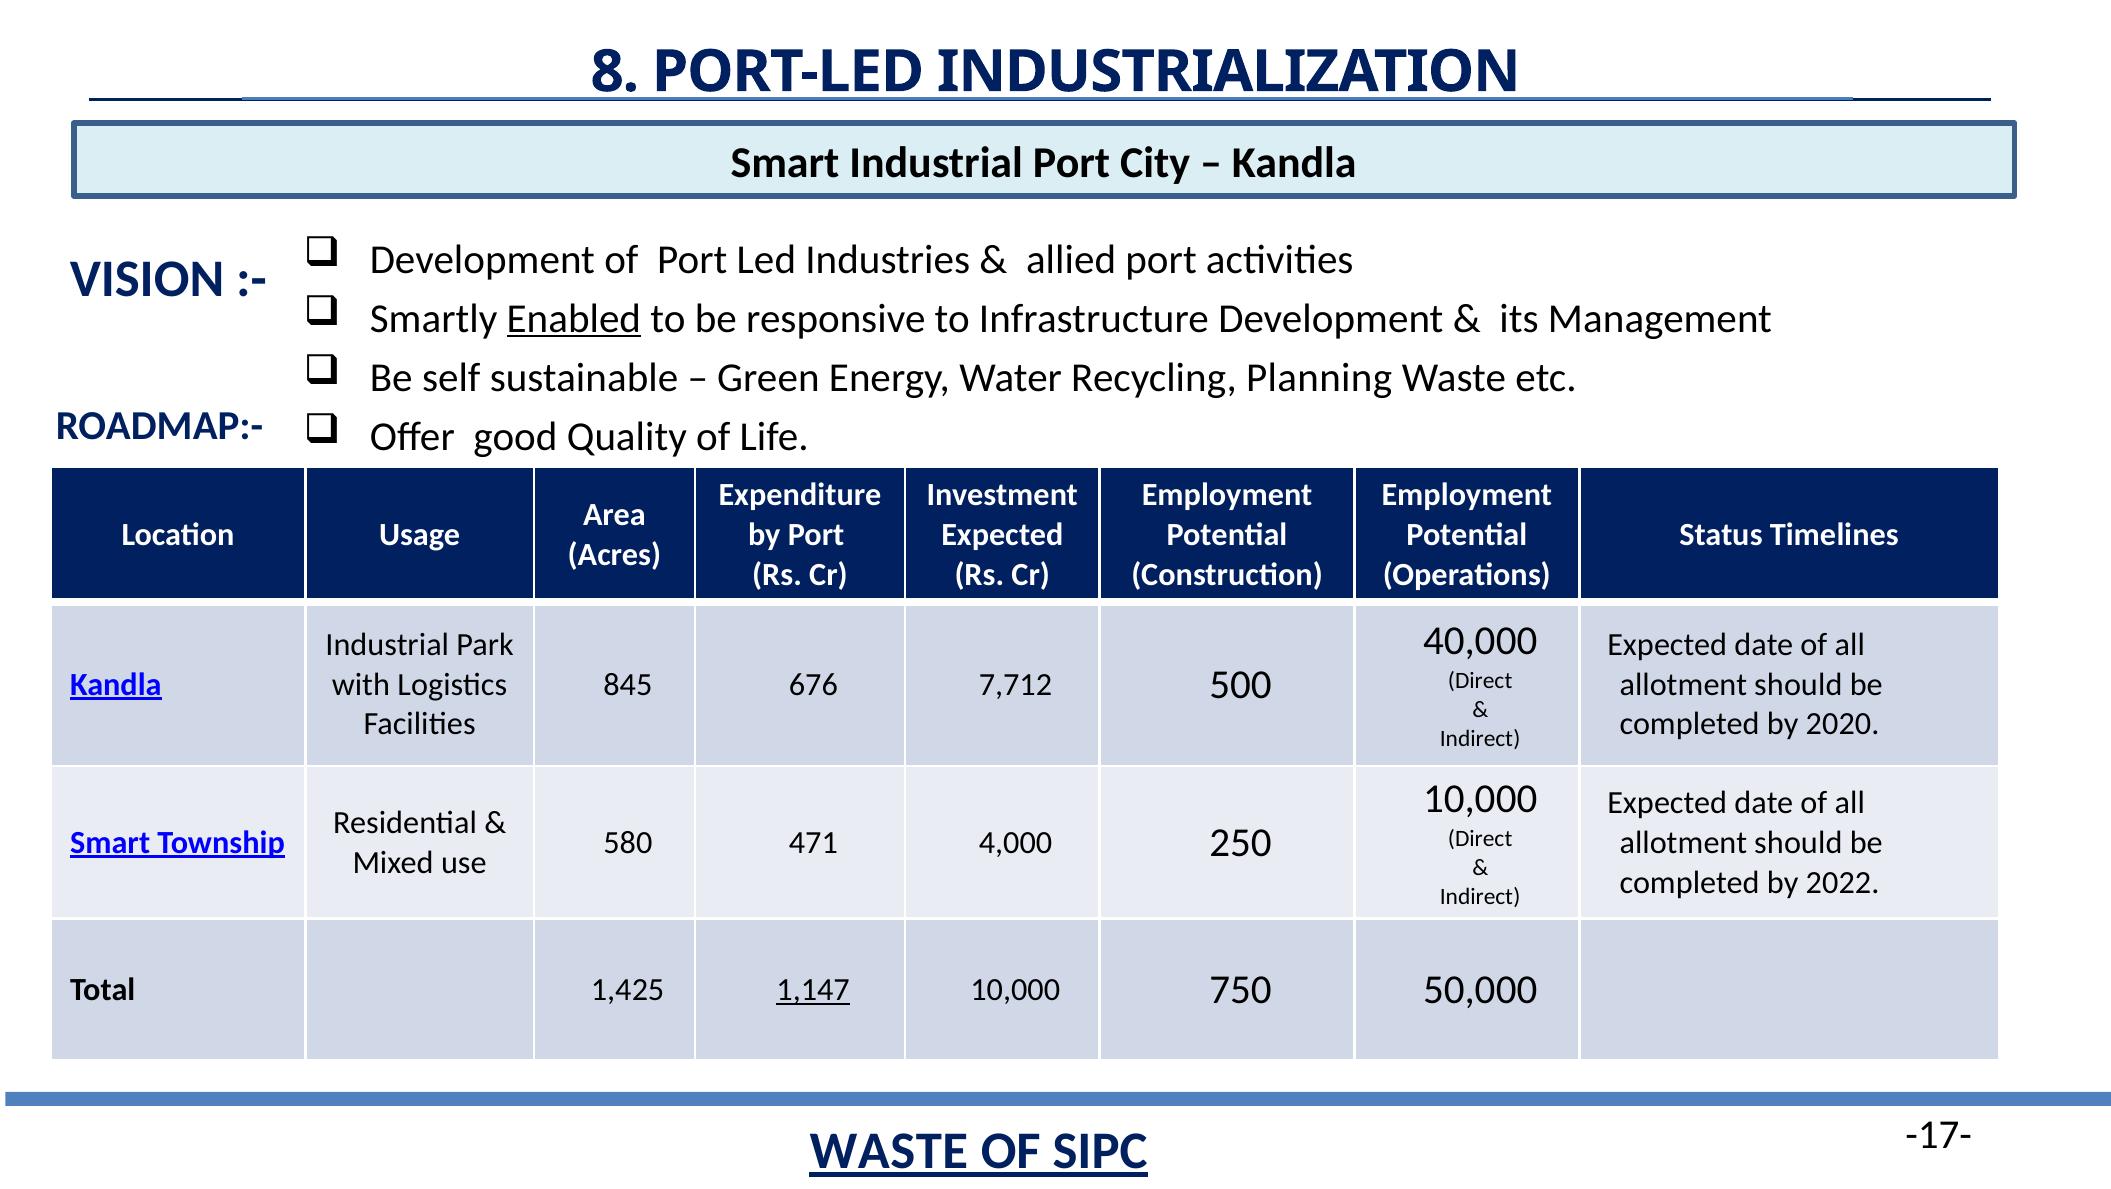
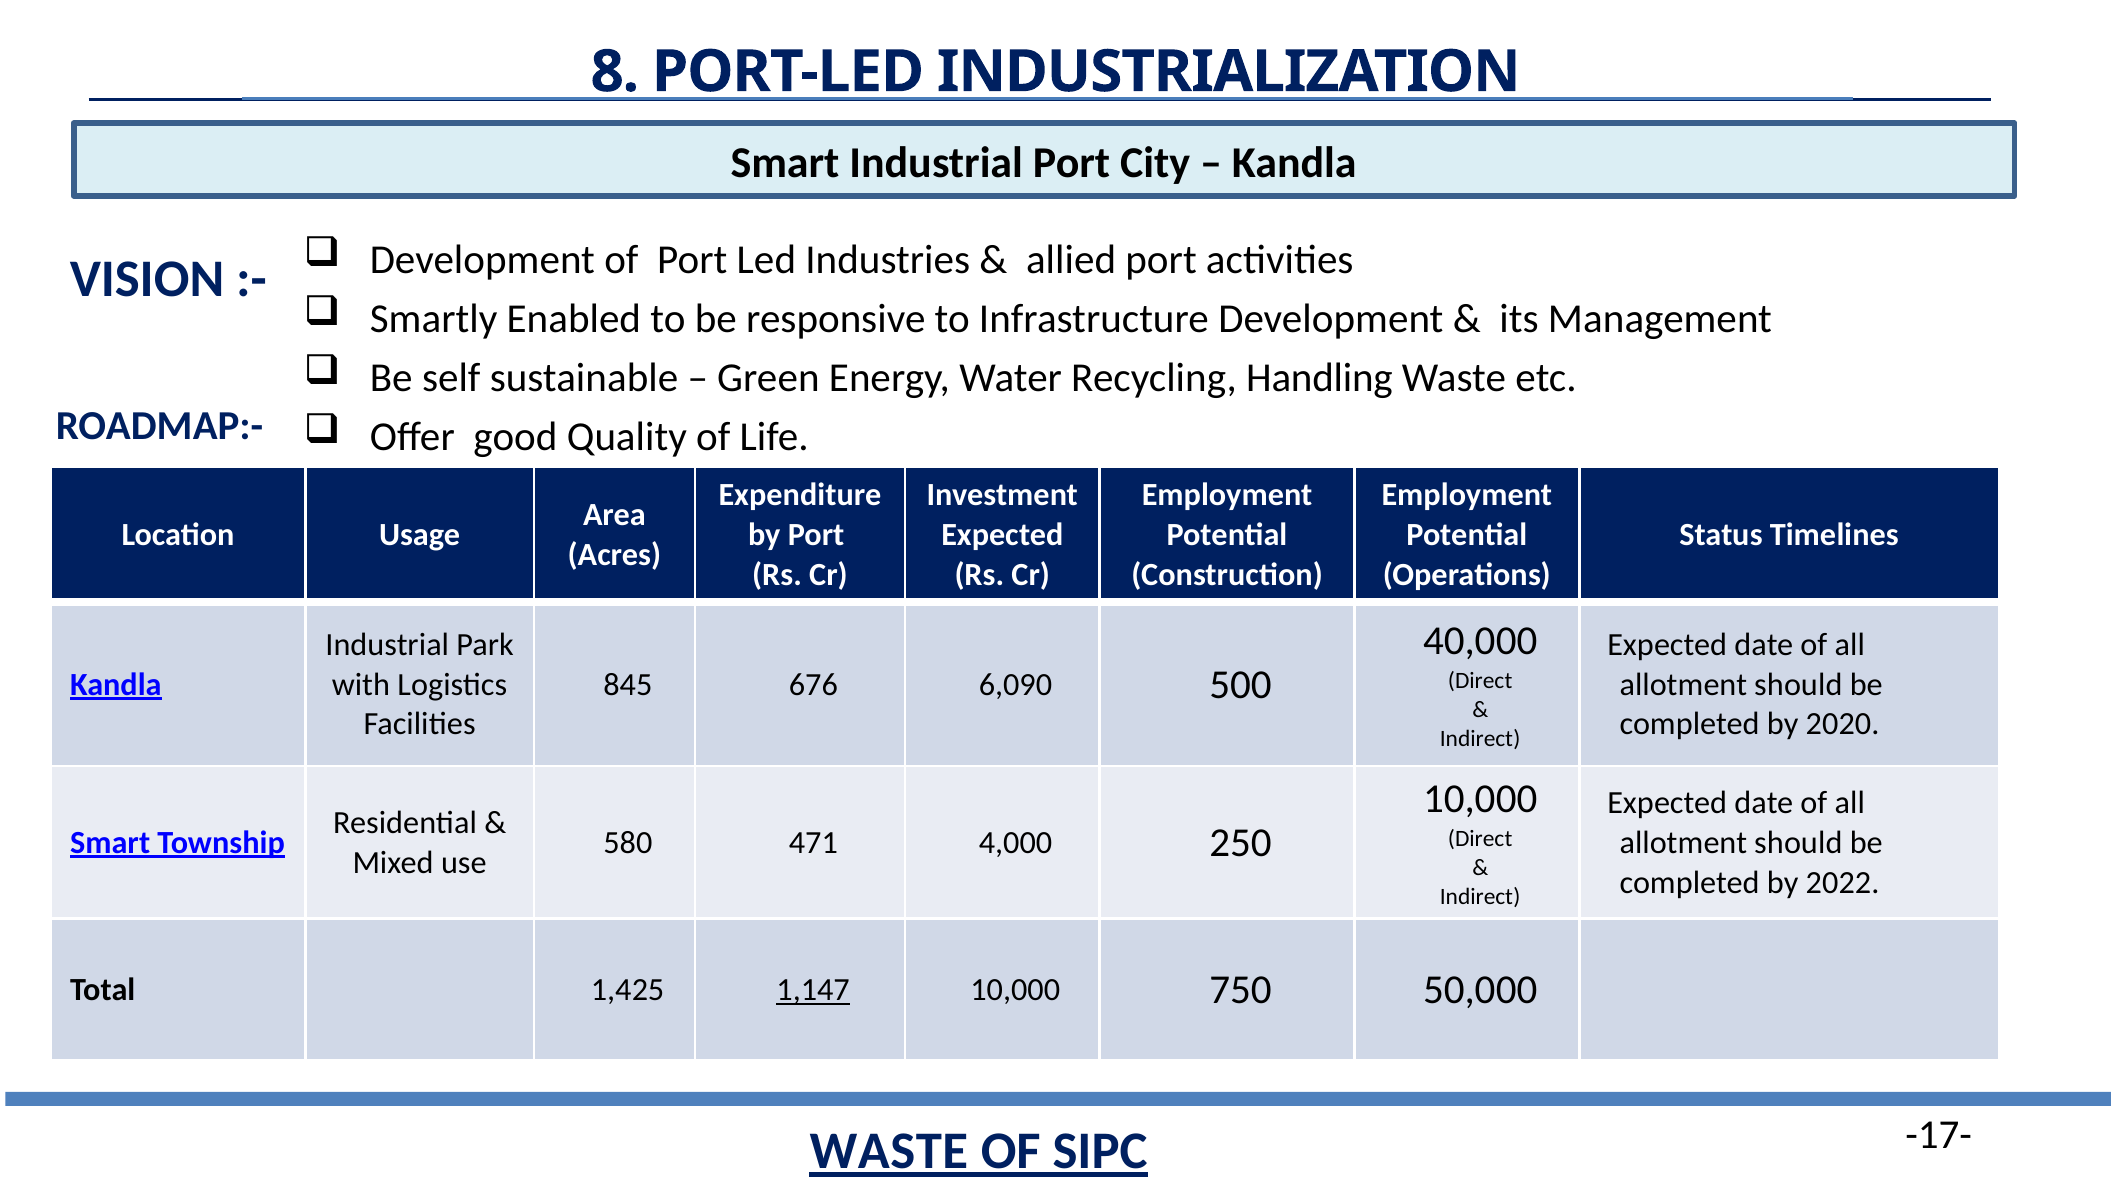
Enabled underline: present -> none (574, 318)
Planning: Planning -> Handling (1319, 378)
7,712: 7,712 -> 6,090 (1015, 684)
